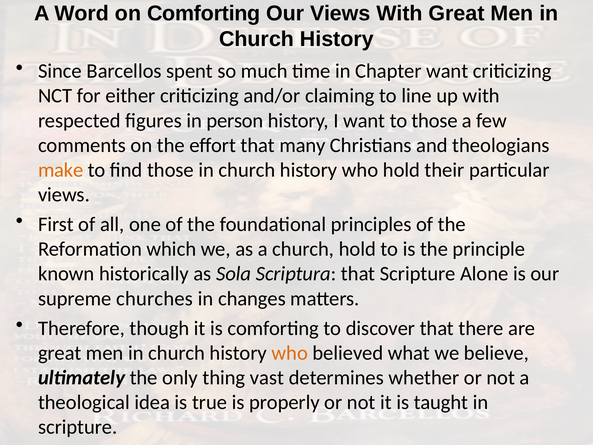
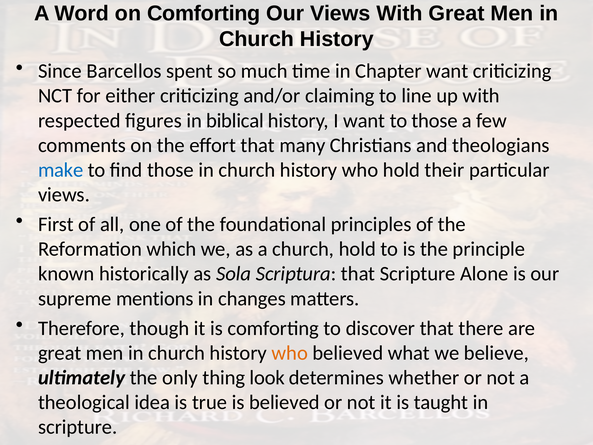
person: person -> biblical (235, 121)
make colour: orange -> blue (61, 170)
churches: churches -> mentions (155, 298)
vast: vast -> look (267, 377)
is properly: properly -> believed (284, 402)
